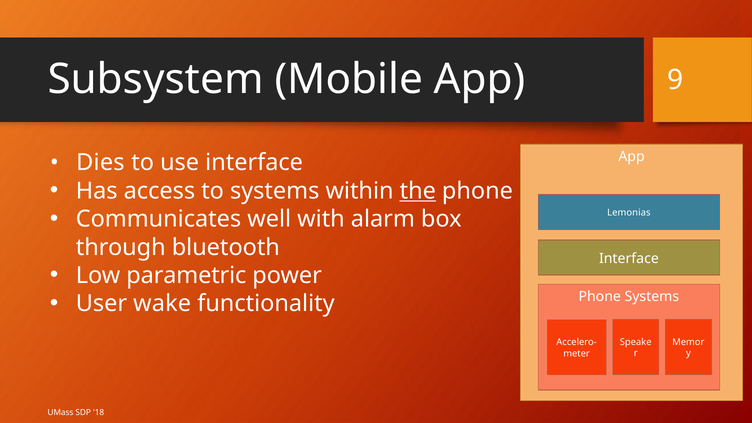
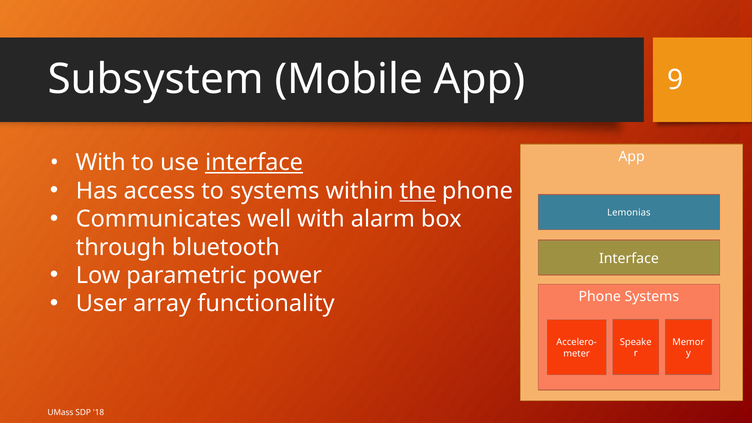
Dies: Dies -> With (101, 163)
interface underline: none -> present (254, 163)
wake: wake -> array (162, 304)
